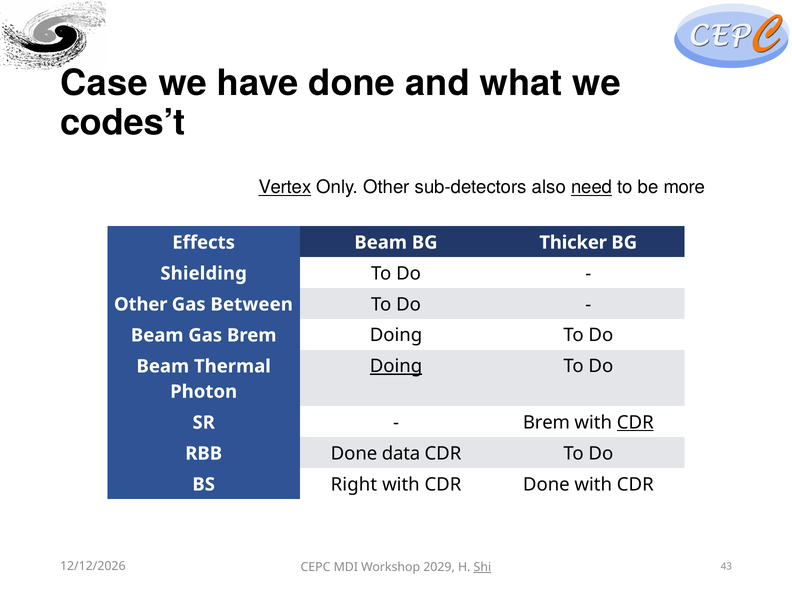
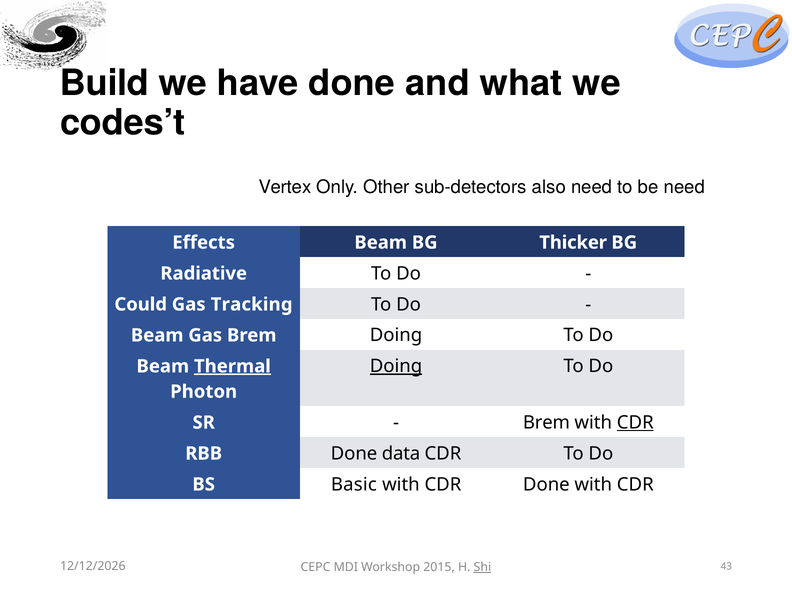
Case: Case -> Build (105, 83)
Vertex underline: present -> none (285, 187)
need underline: present -> none (592, 187)
be more: more -> need (684, 187)
Shielding: Shielding -> Radiative (204, 273)
Other: Other -> Could (141, 304)
Between: Between -> Tracking (252, 304)
Thermal underline: none -> present (232, 366)
Right: Right -> Basic (354, 484)
2029: 2029 -> 2015 (439, 567)
